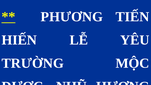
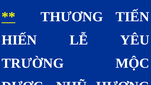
PHƯƠNG: PHƯƠNG -> THƯƠNG (72, 17)
